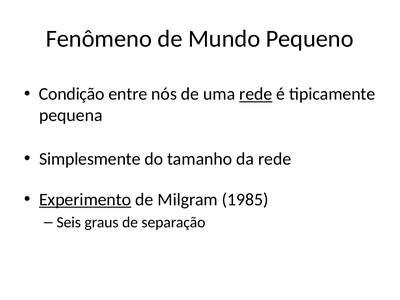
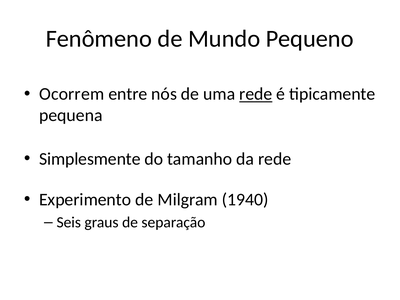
Condição: Condição -> Ocorrem (72, 94)
Experimento underline: present -> none (85, 199)
1985: 1985 -> 1940 (245, 199)
